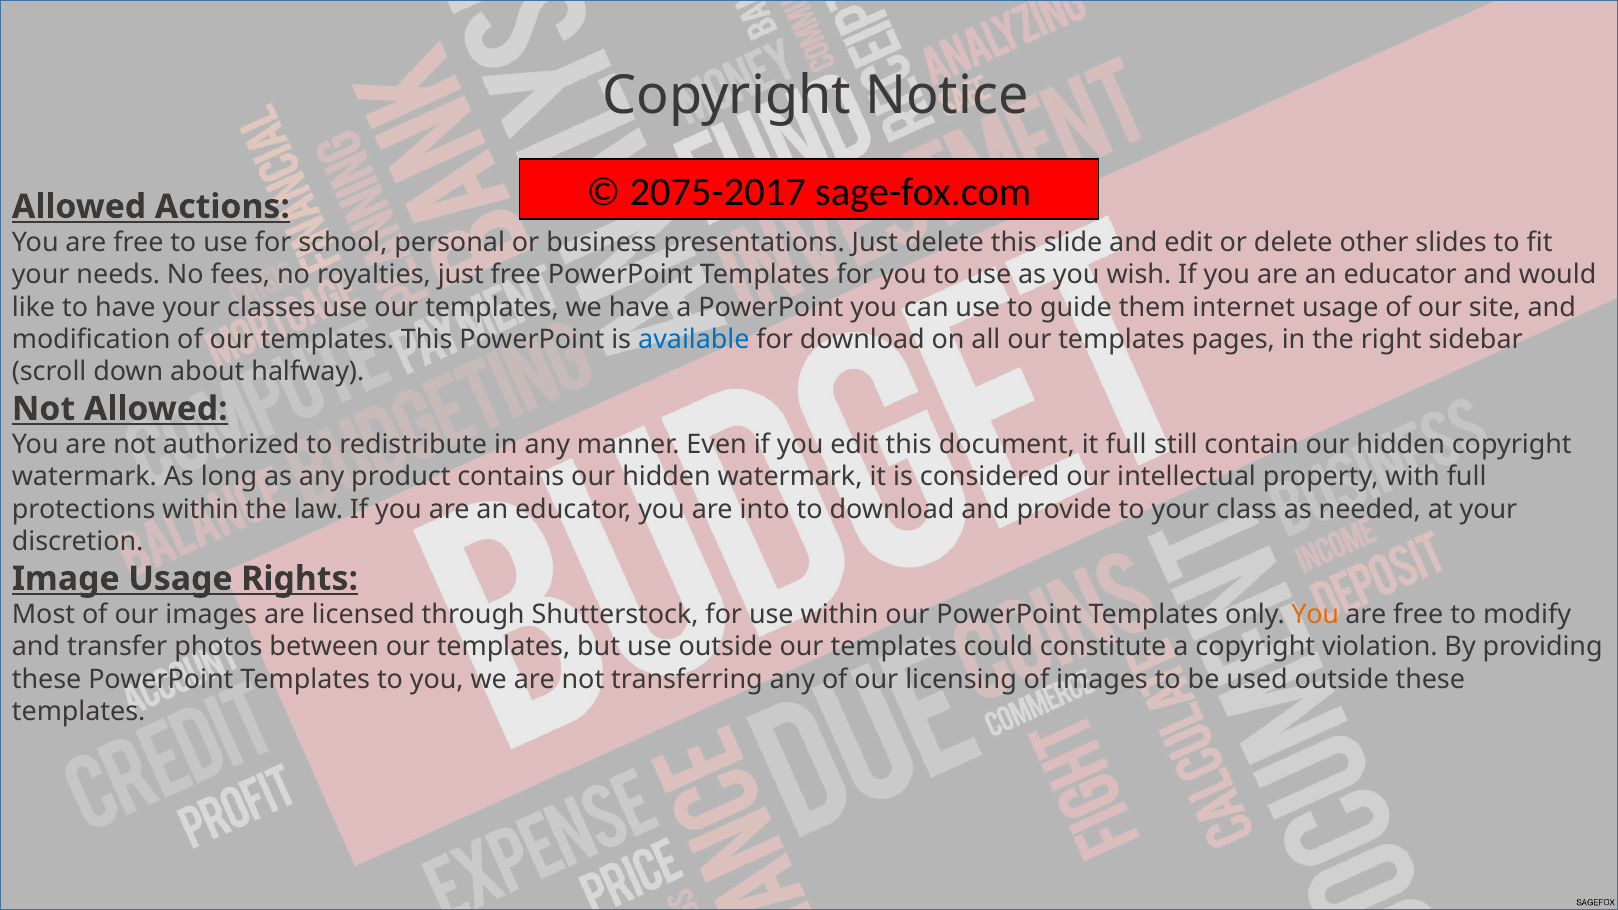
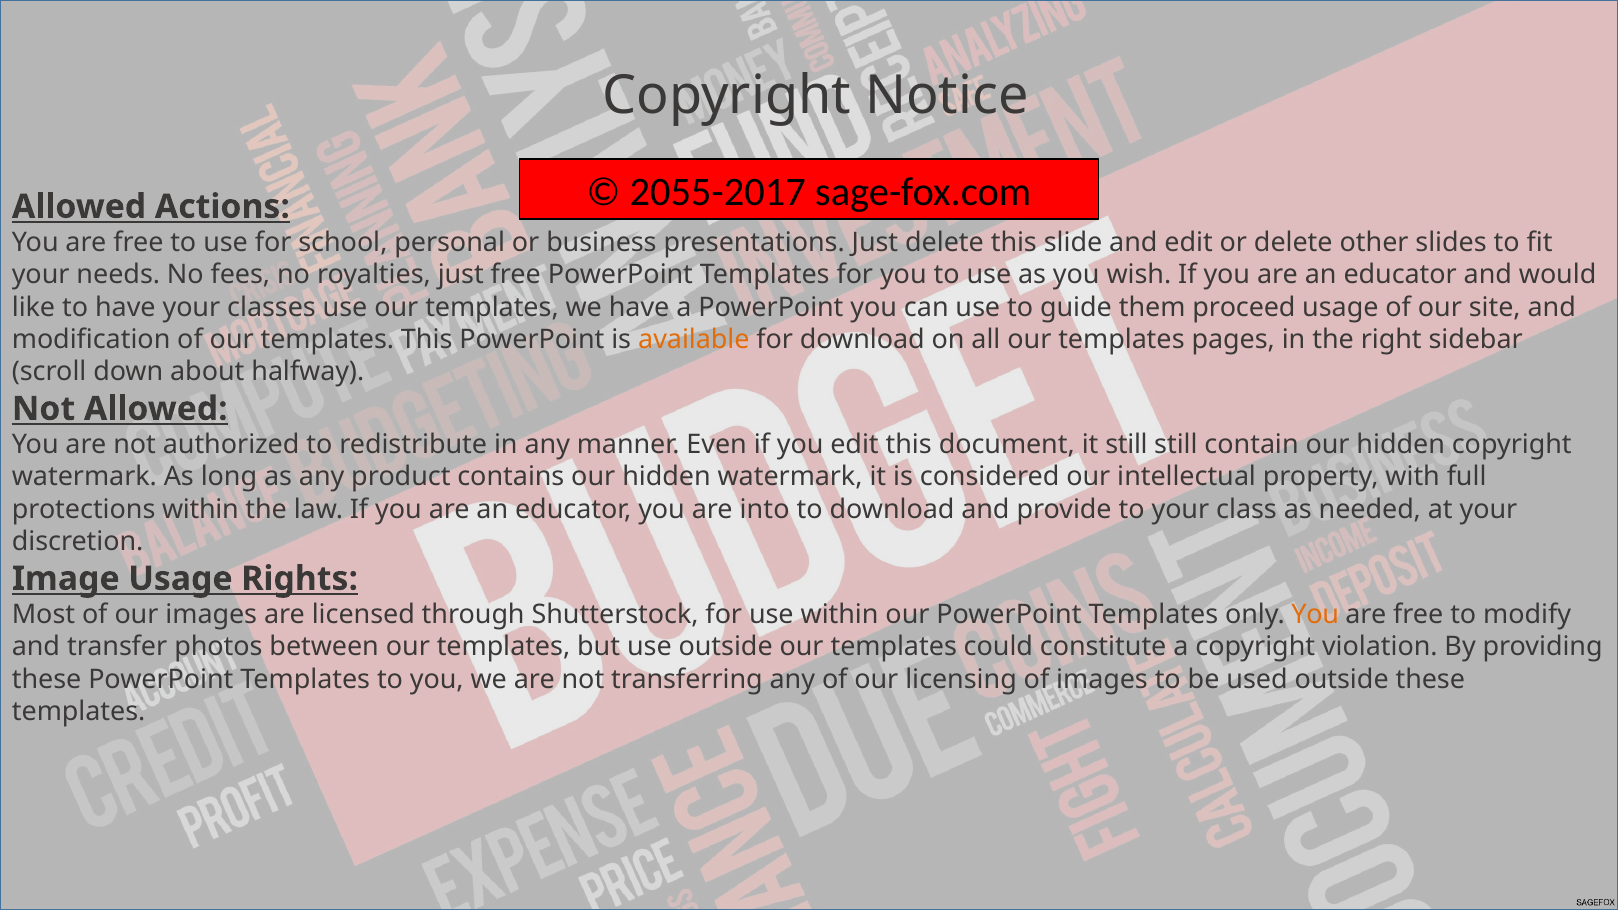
2075-2017: 2075-2017 -> 2055-2017 (718, 192)
internet: internet -> proceed (1244, 307)
available colour: blue -> orange (694, 340)
it full: full -> still (1126, 445)
